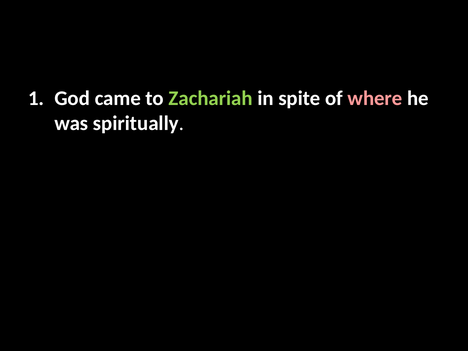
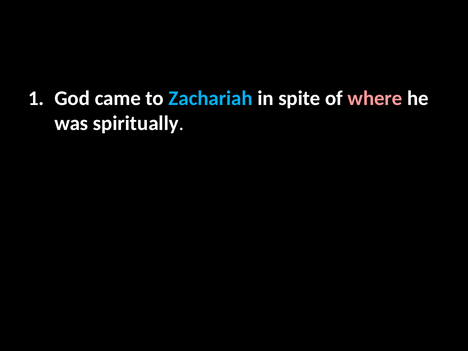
Zachariah colour: light green -> light blue (211, 98)
